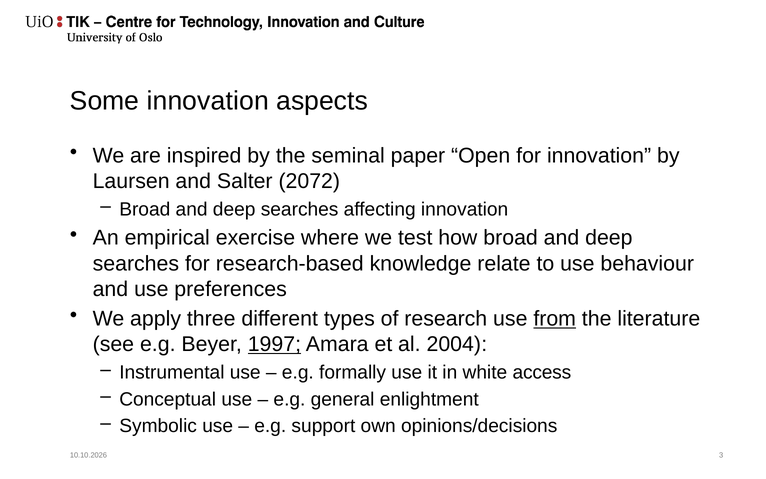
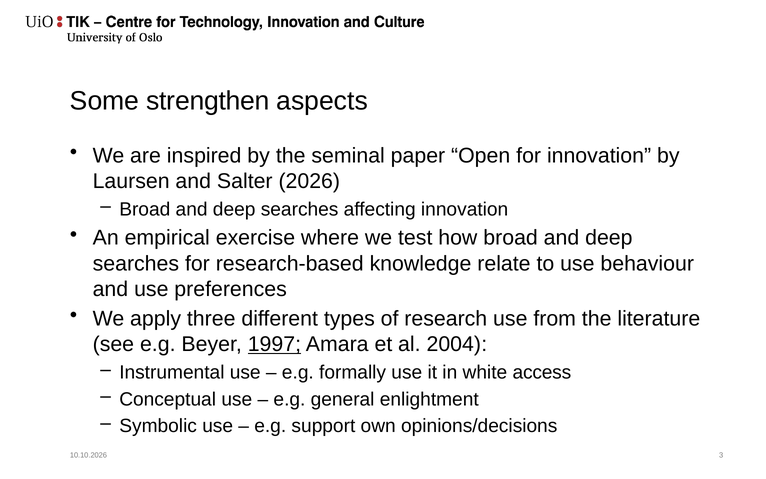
Some innovation: innovation -> strengthen (208, 101)
2072: 2072 -> 2026 (309, 181)
from underline: present -> none (555, 319)
